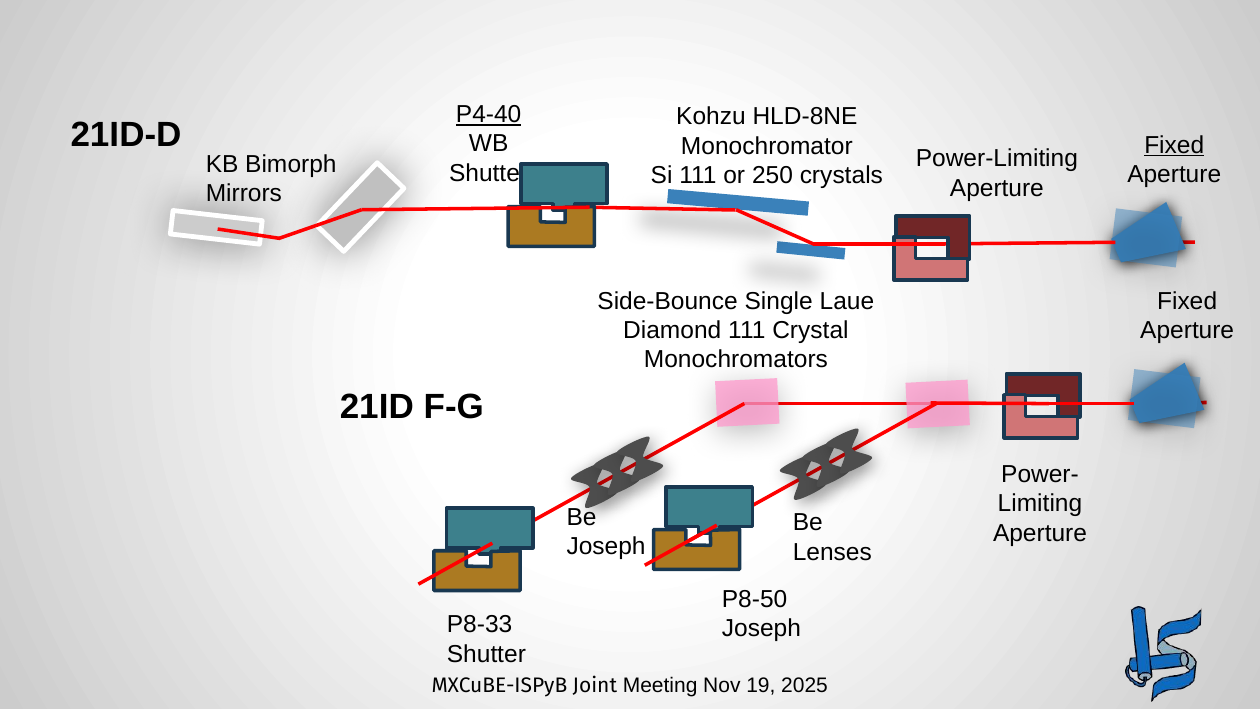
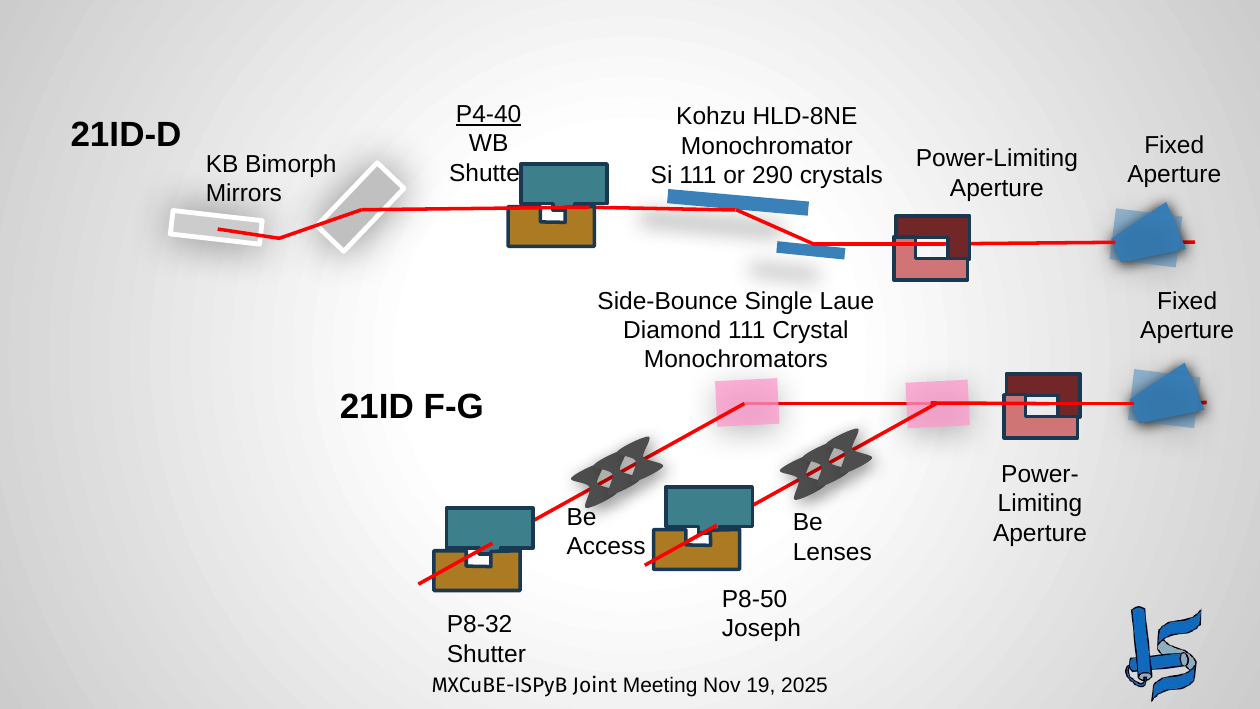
Fixed underline: present -> none (1174, 145)
250: 250 -> 290 (772, 176)
Joseph: Joseph -> Access (606, 546)
P8-33: P8-33 -> P8-32 (480, 625)
